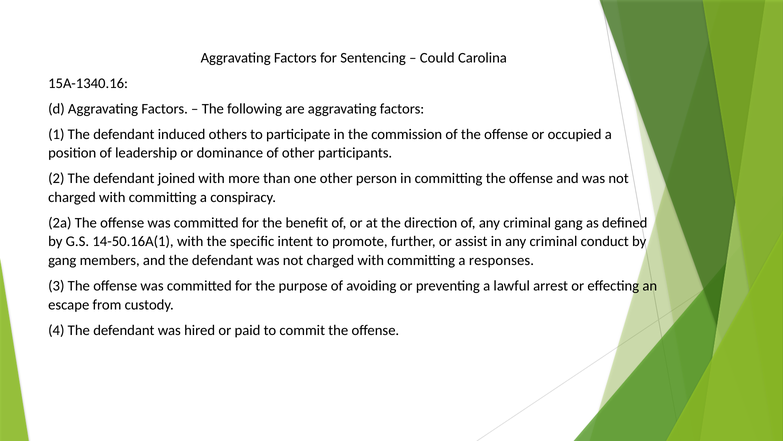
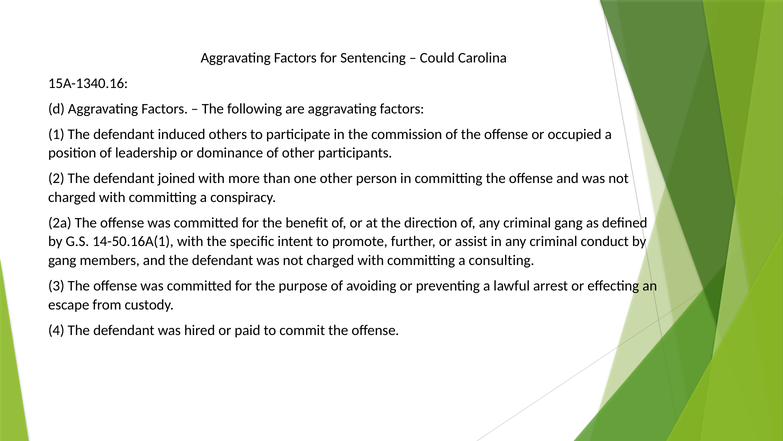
responses: responses -> consulting (502, 260)
